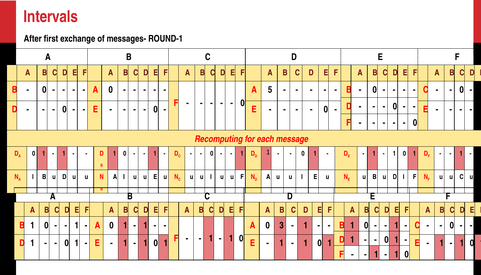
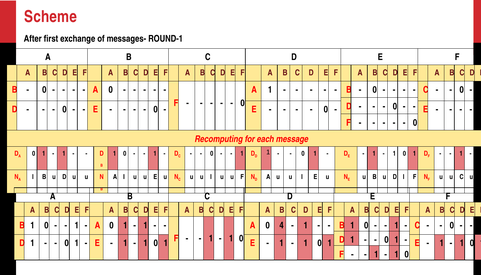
Intervals: Intervals -> Scheme (51, 17)
A 5: 5 -> 1 (270, 90)
3: 3 -> 4 (282, 225)
